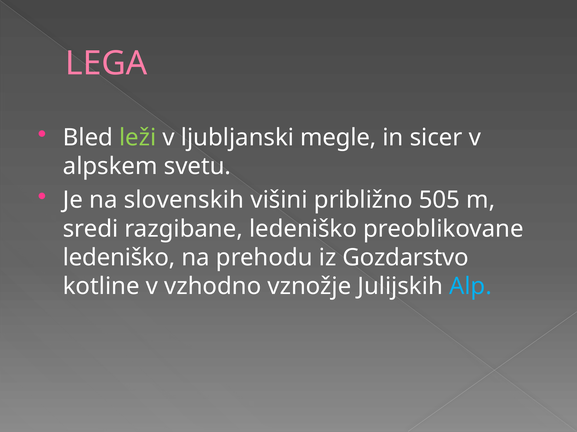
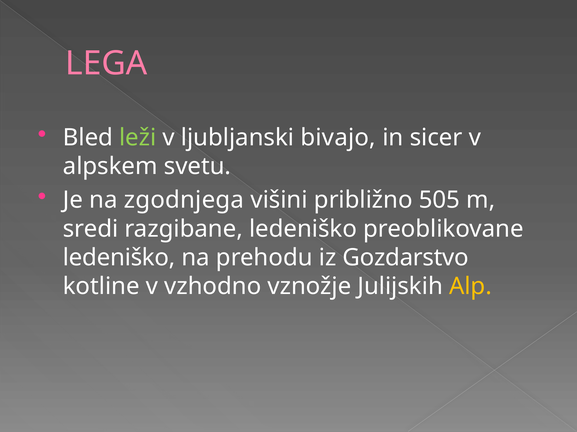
megle: megle -> bivajo (338, 138)
slovenskih: slovenskih -> zgodnjega (184, 200)
Alp colour: light blue -> yellow (470, 287)
